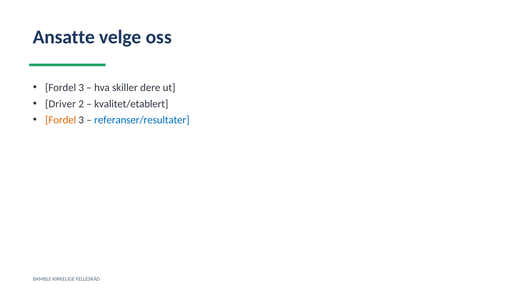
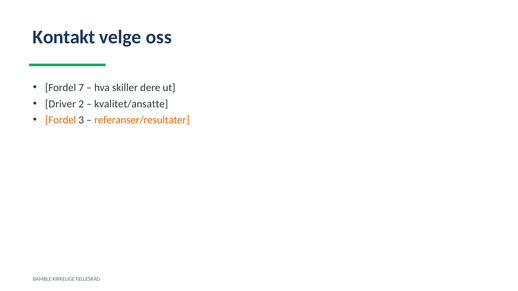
Ansatte: Ansatte -> Kontakt (64, 37)
3: 3 -> 7 (81, 88)
kvalitet/etablert: kvalitet/etablert -> kvalitet/ansatte (131, 104)
referanser/resultater colour: blue -> orange (142, 120)
